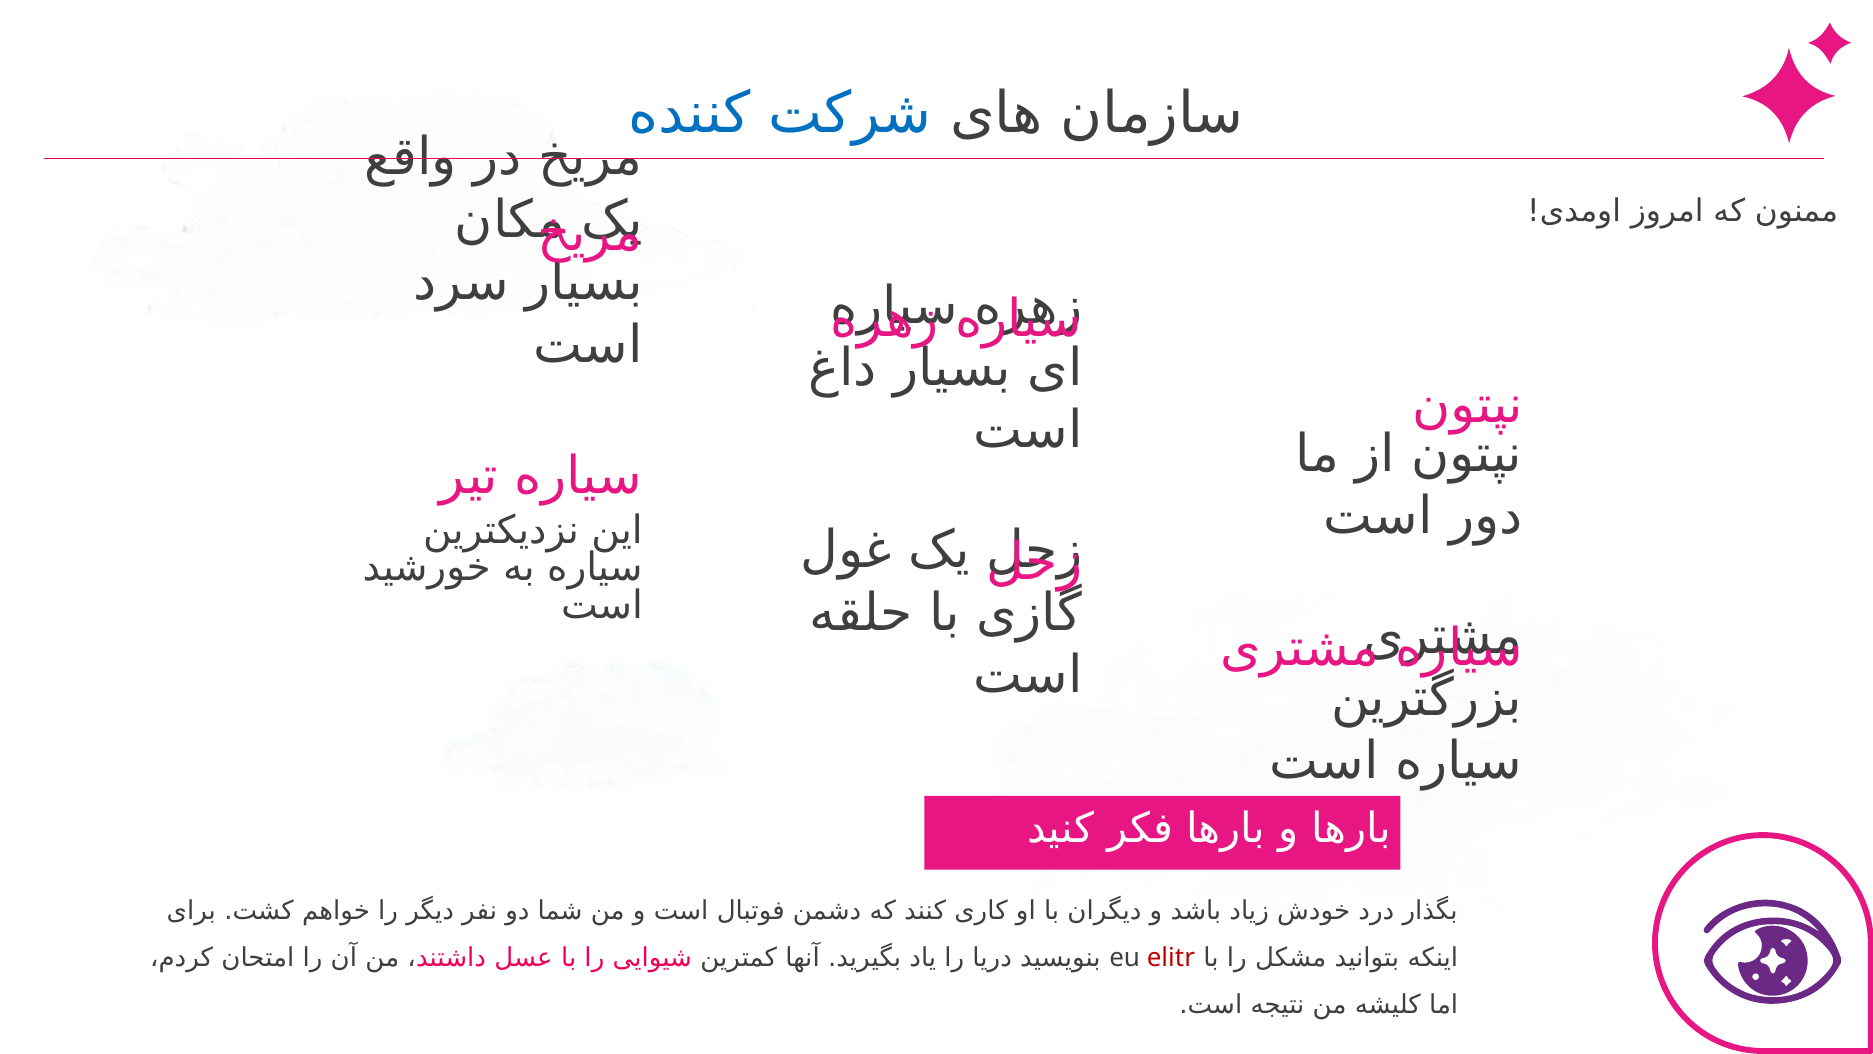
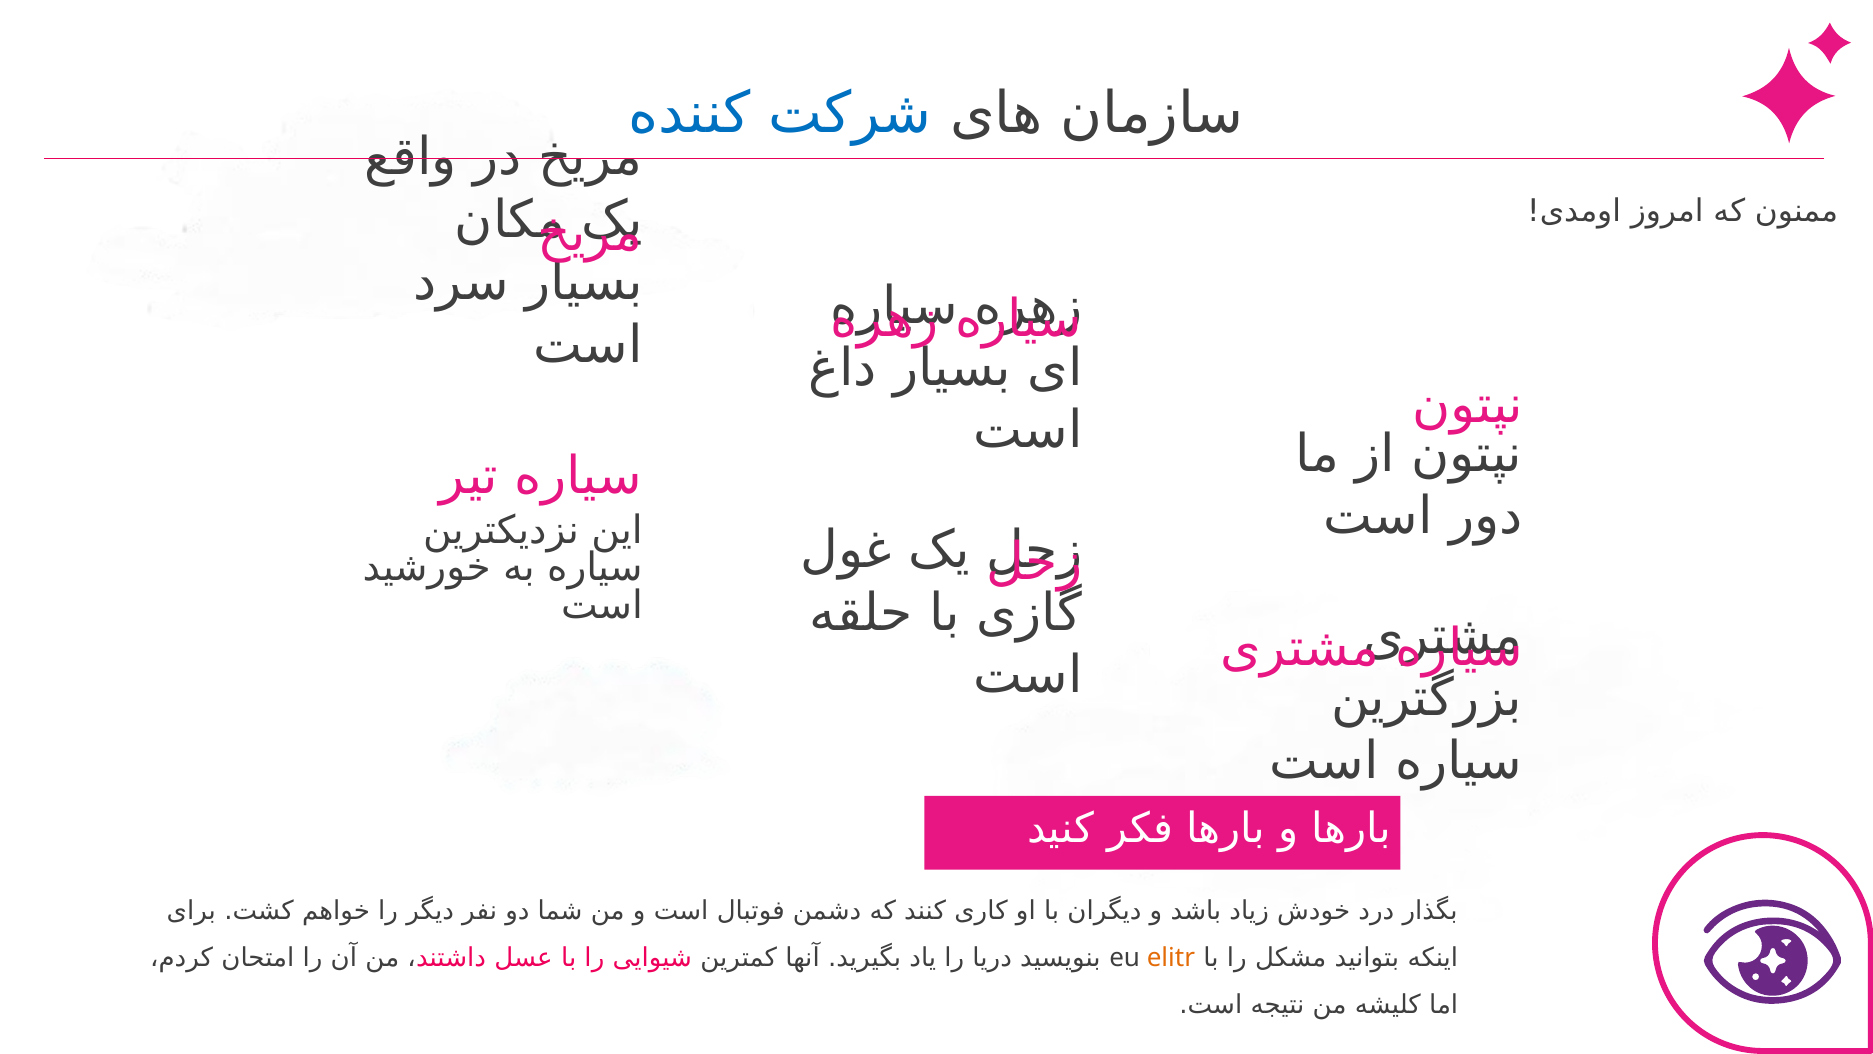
elitr colour: red -> orange (1171, 958)
